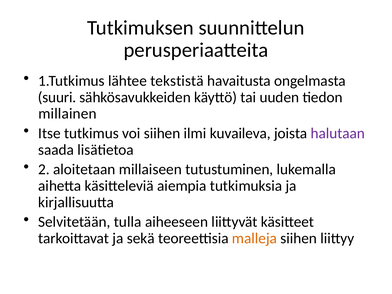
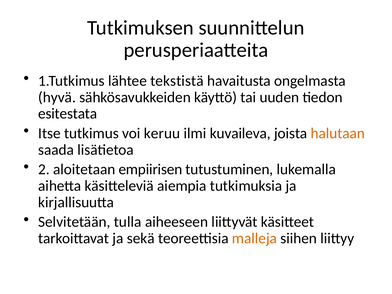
suuri: suuri -> hyvä (57, 97)
millainen: millainen -> esitestata (68, 114)
voi siihen: siihen -> keruu (162, 133)
halutaan colour: purple -> orange (338, 133)
millaiseen: millaiseen -> empiirisen (150, 169)
